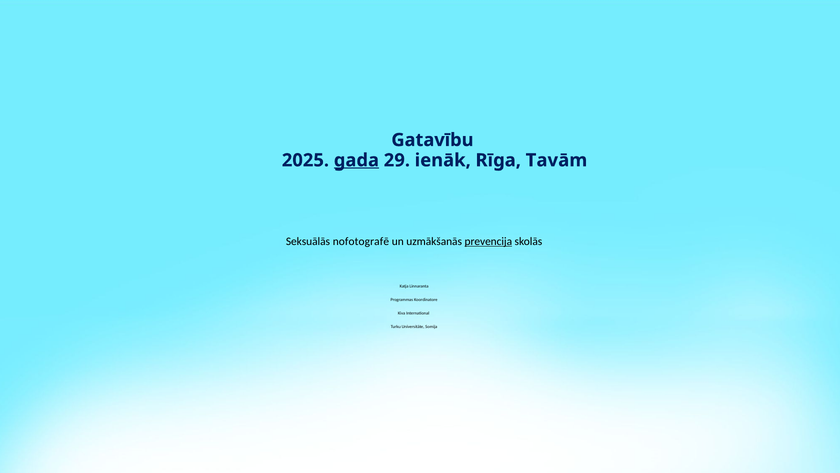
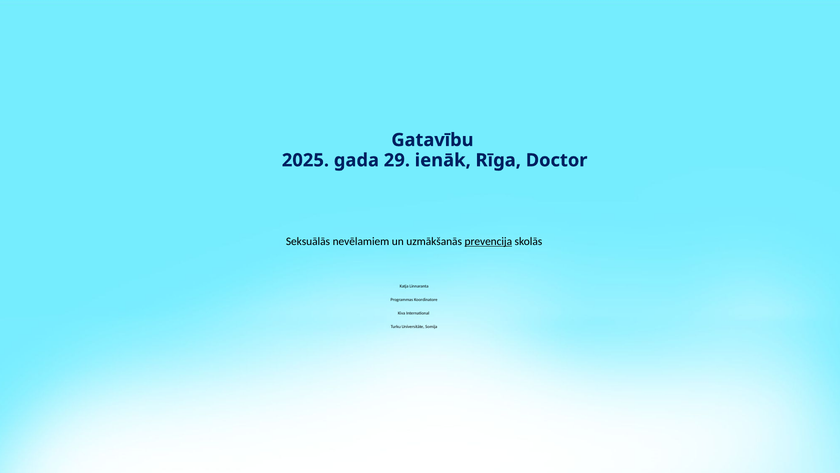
gada underline: present -> none (356, 160)
Tavām: Tavām -> Doctor (557, 160)
nofotografē: nofotografē -> nevēlamiem (361, 241)
